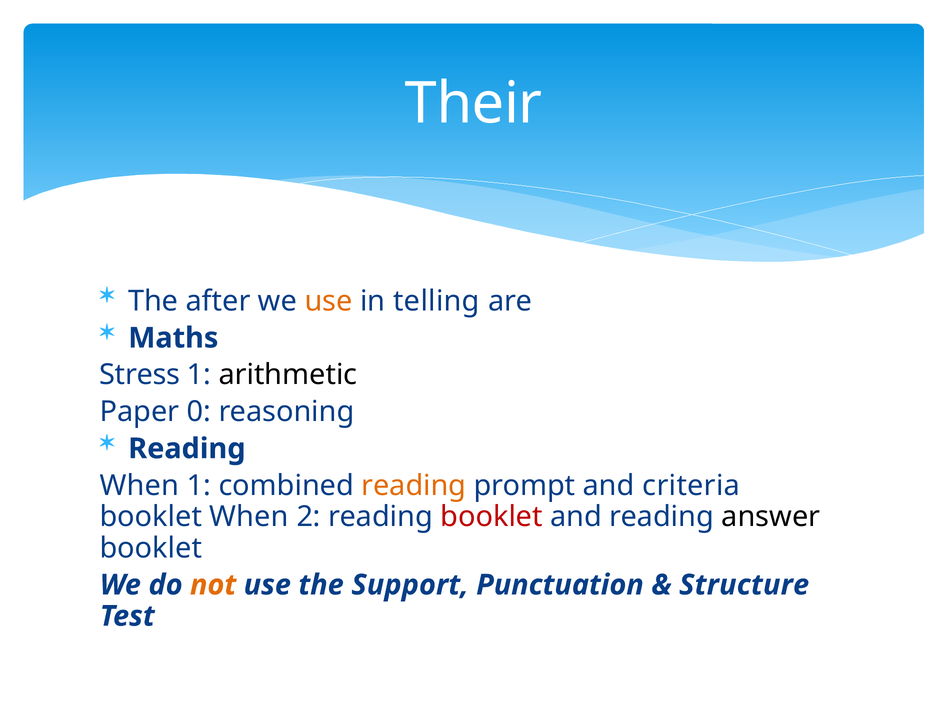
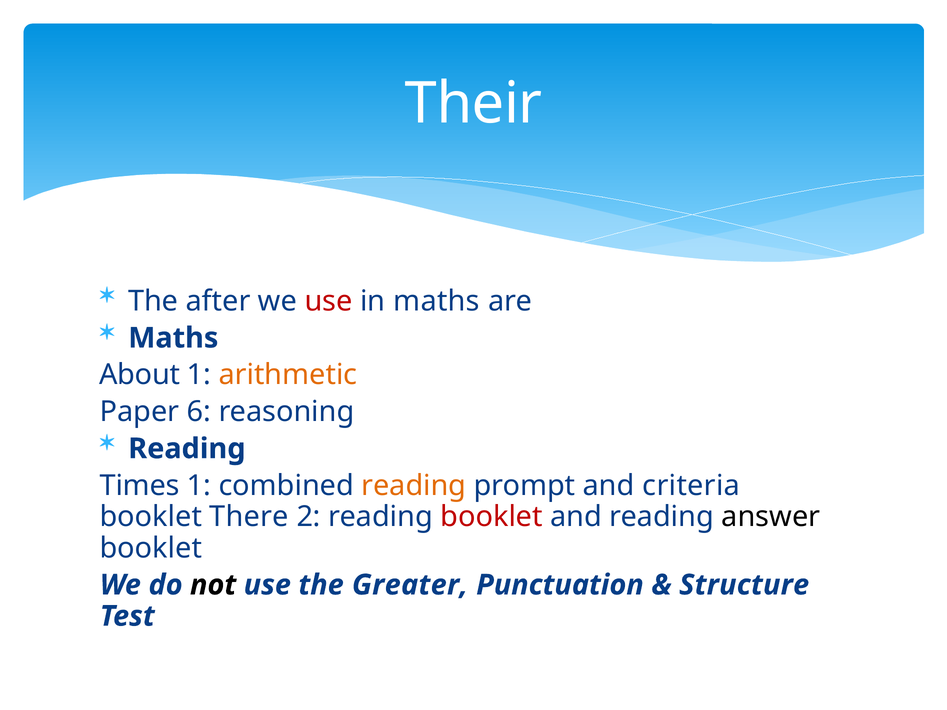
use colour: orange -> red (329, 301)
in telling: telling -> maths (437, 301)
Stress: Stress -> About (140, 375)
arithmetic colour: black -> orange (288, 375)
0: 0 -> 6 (199, 412)
When: When -> Times (140, 486)
booklet When: When -> There (249, 517)
not colour: orange -> black (213, 585)
Support: Support -> Greater (410, 585)
